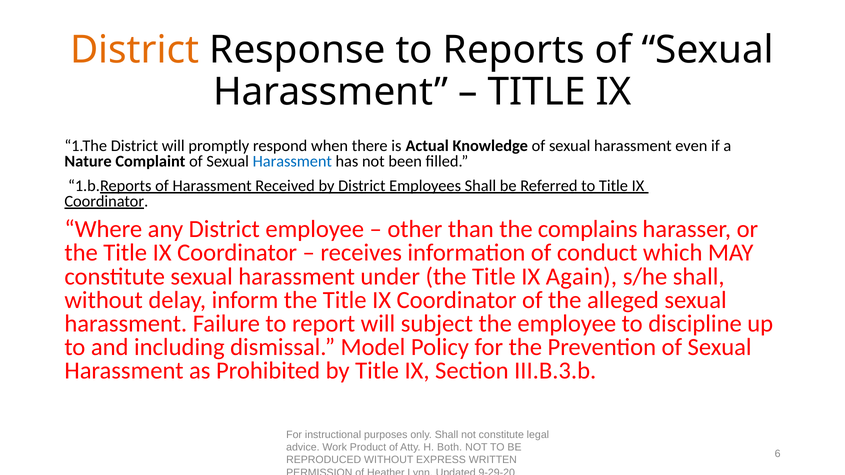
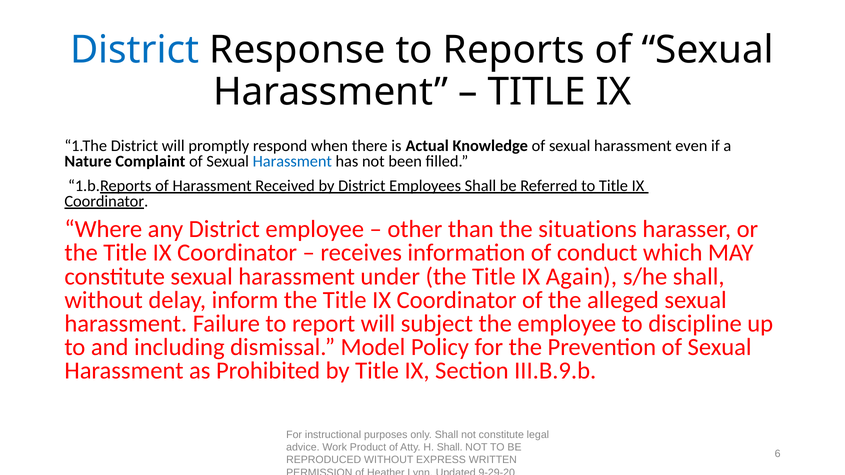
District colour: orange -> blue (135, 50)
complains: complains -> situations (588, 229)
III.B.3.b: III.B.3.b -> III.B.9.b (555, 371)
H Both: Both -> Shall (450, 448)
